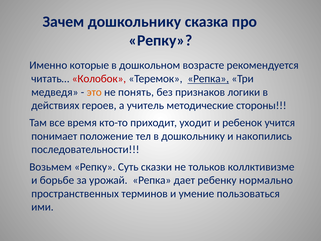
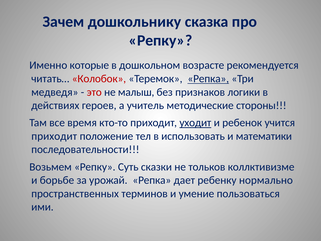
это colour: orange -> red (94, 92)
понять: понять -> малыш (136, 92)
уходит underline: none -> present (195, 123)
понимает: понимает -> приходит (54, 136)
в дошкольнику: дошкольнику -> использовать (193, 136)
накопились: накопились -> математики (264, 136)
